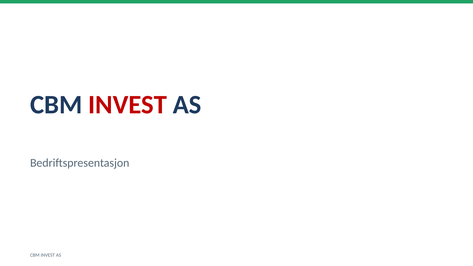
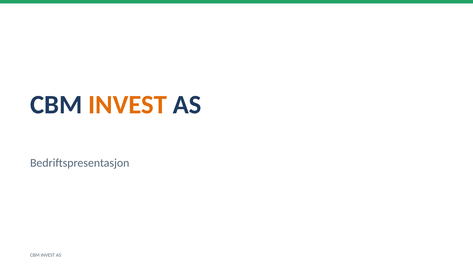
INVEST colour: red -> orange (128, 105)
